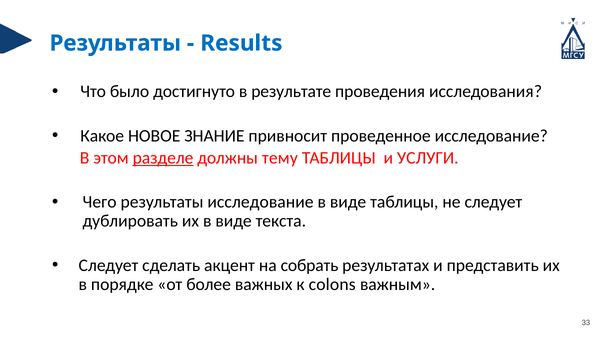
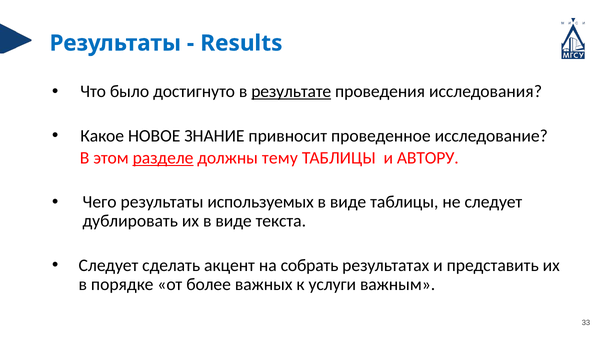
результате underline: none -> present (291, 92)
УСЛУГИ: УСЛУГИ -> АВТОРУ (428, 158)
результаты исследование: исследование -> используемых (261, 202)
colons: colons -> услуги (332, 284)
